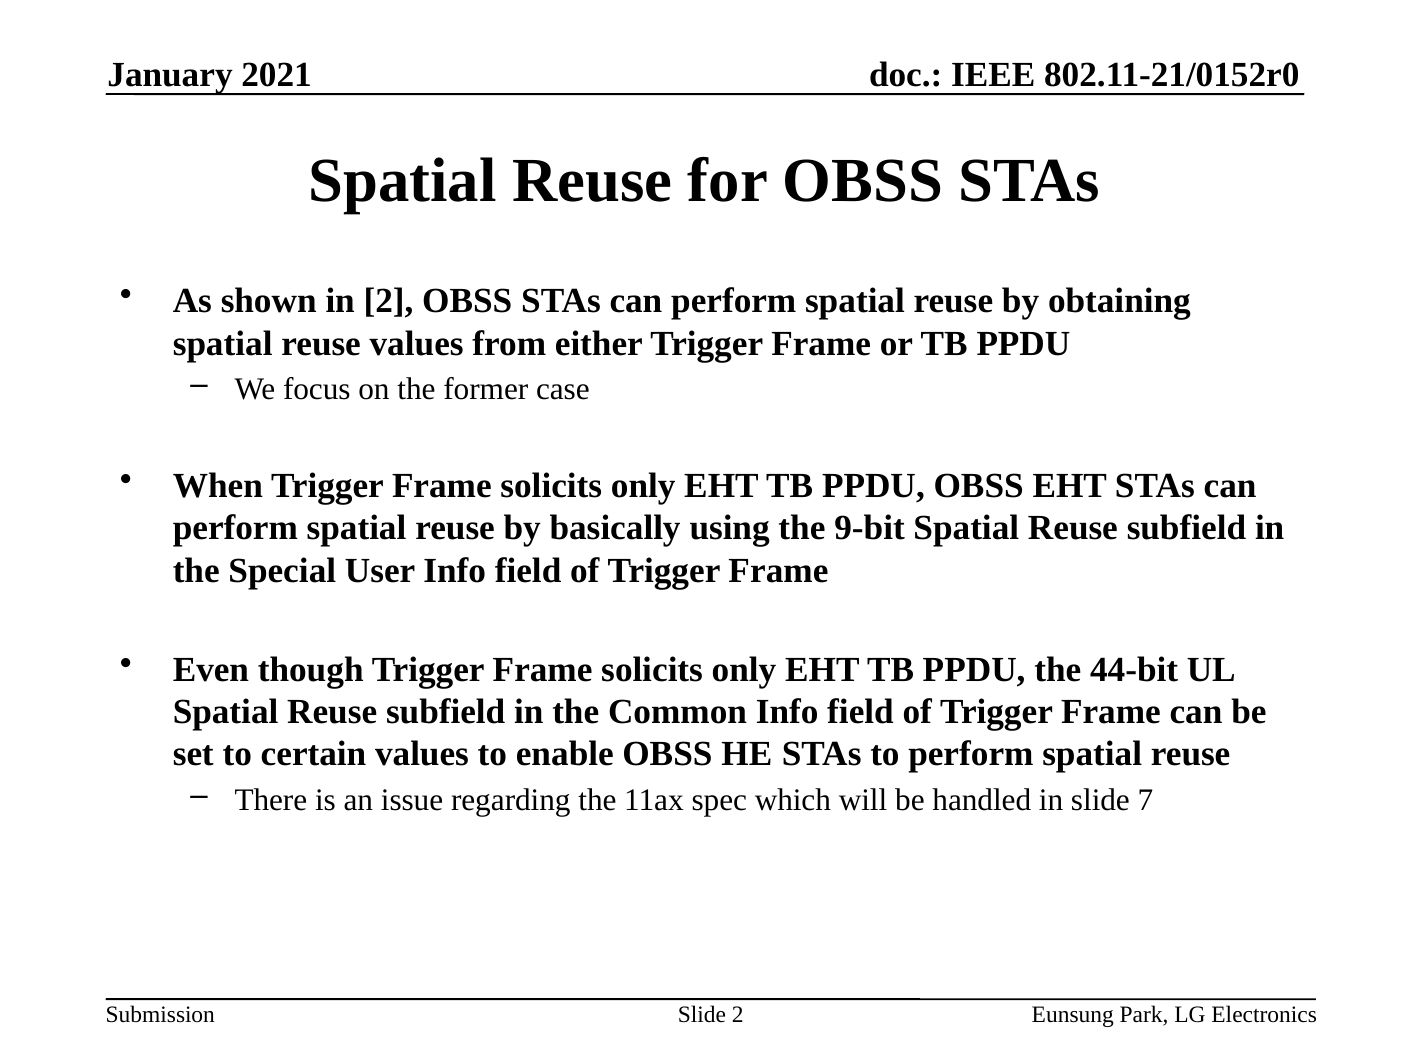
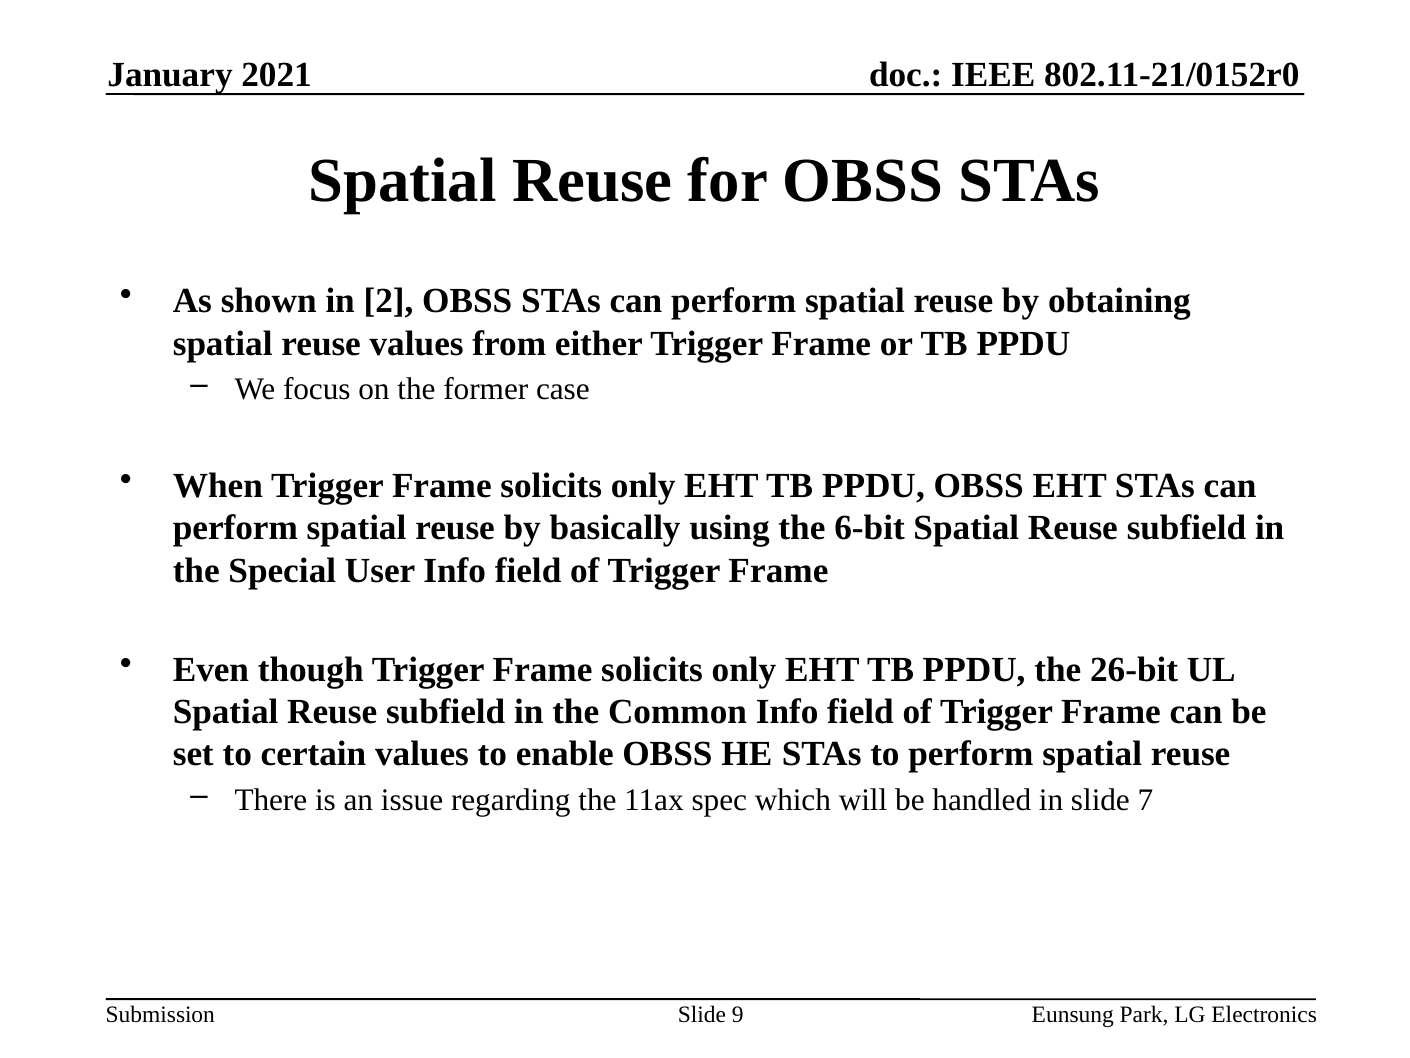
9-bit: 9-bit -> 6-bit (870, 528)
44-bit: 44-bit -> 26-bit (1134, 669)
Slide 2: 2 -> 9 (738, 1014)
